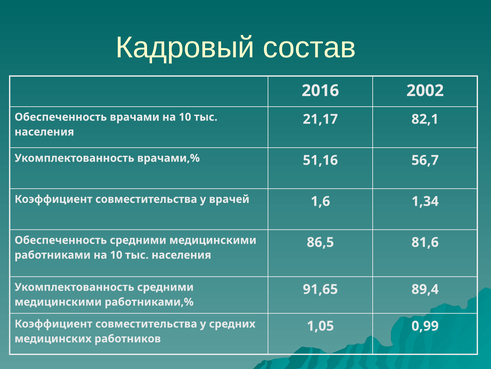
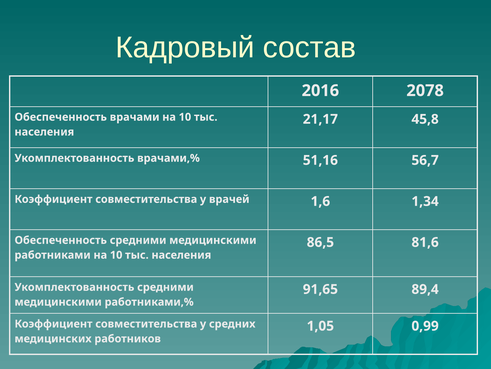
2002: 2002 -> 2078 (425, 90)
82,1: 82,1 -> 45,8 (425, 119)
